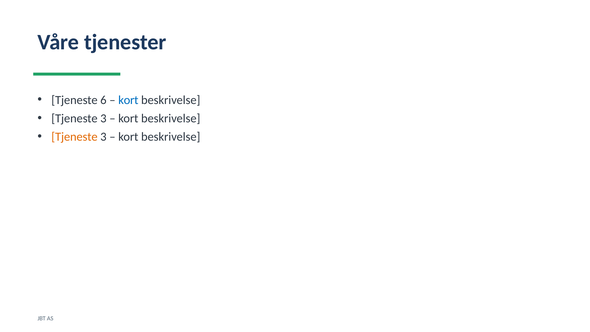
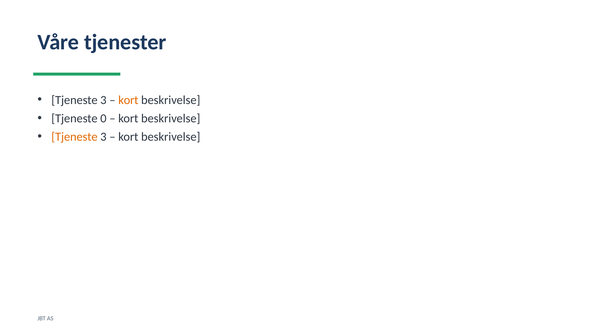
6: 6 -> 3 (103, 100)
kort colour: blue -> orange (128, 100)
3: 3 -> 0 (103, 118)
